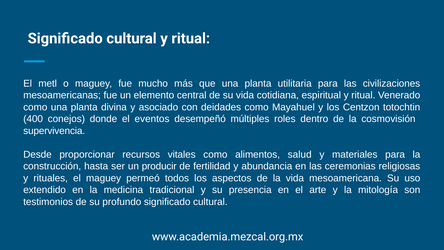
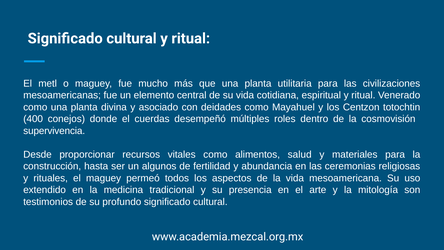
eventos: eventos -> cuerdas (152, 119)
producir: producir -> algunos (159, 166)
